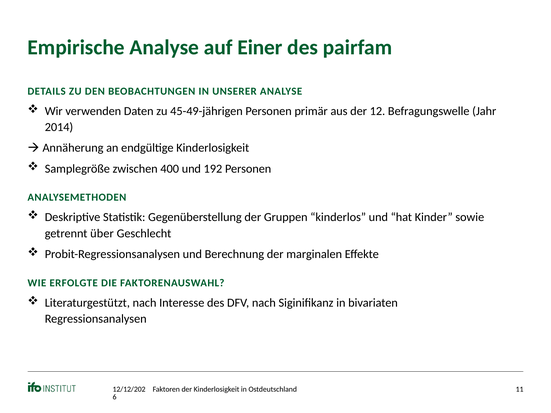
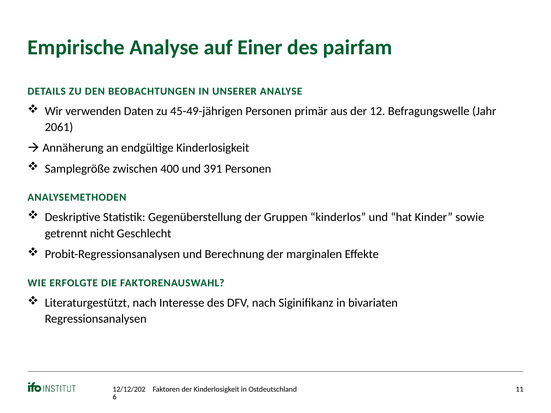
2014: 2014 -> 2061 (59, 127)
192: 192 -> 391 (213, 169)
über: über -> nicht (102, 234)
